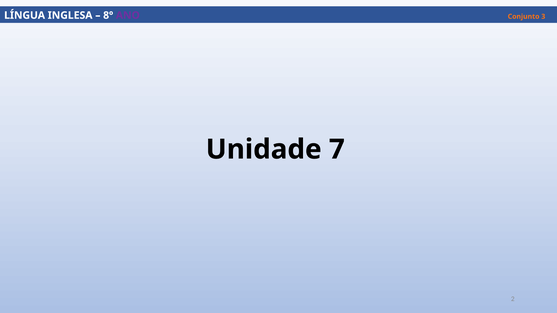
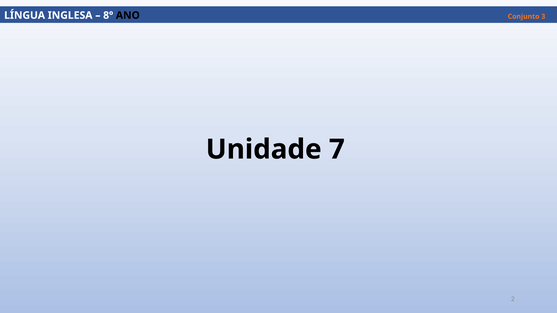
ANO colour: purple -> black (128, 15)
